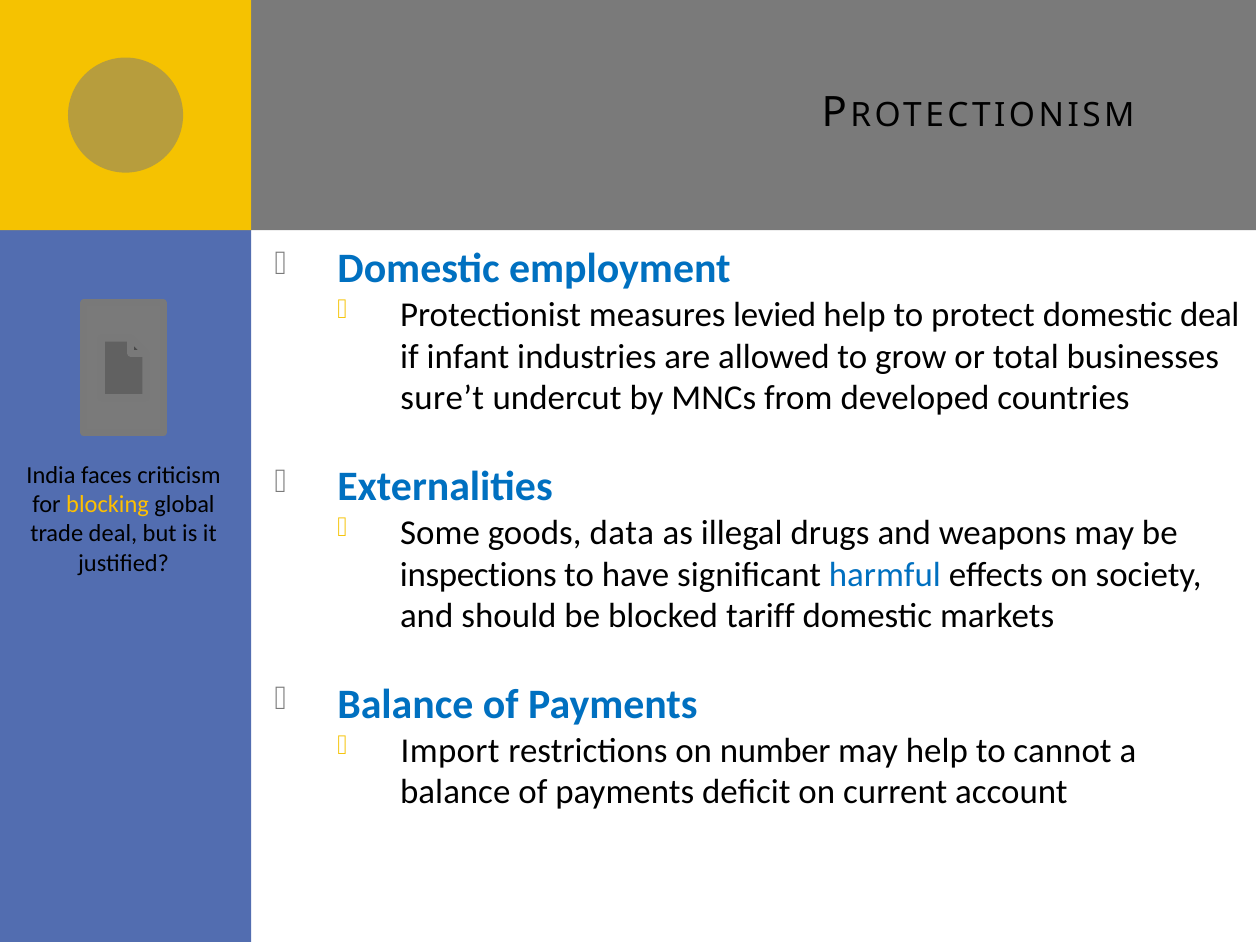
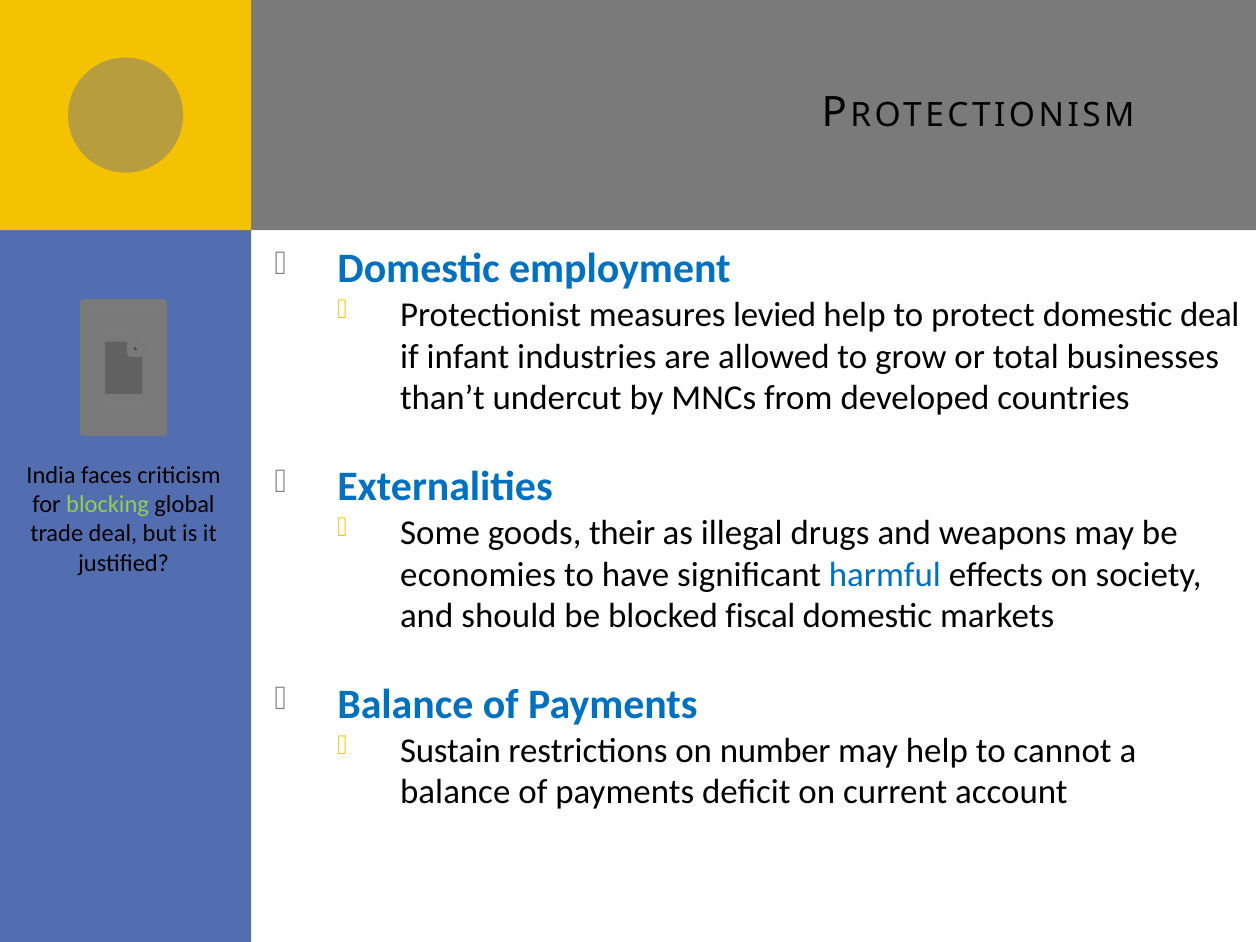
sure’t: sure’t -> than’t (443, 398)
blocking colour: yellow -> light green (108, 504)
data: data -> their (622, 533)
inspections: inspections -> economies (478, 574)
tariff: tariff -> fiscal (760, 616)
Import: Import -> Sustain (451, 751)
